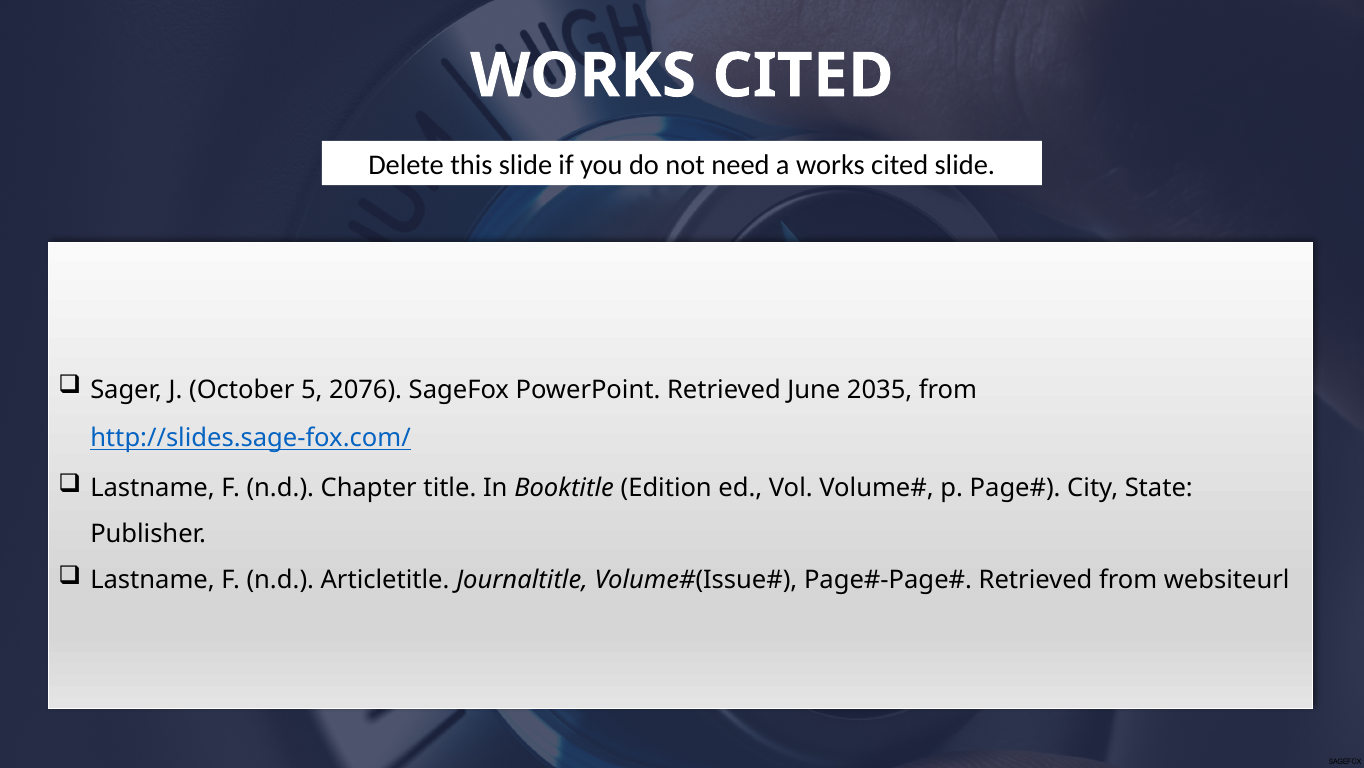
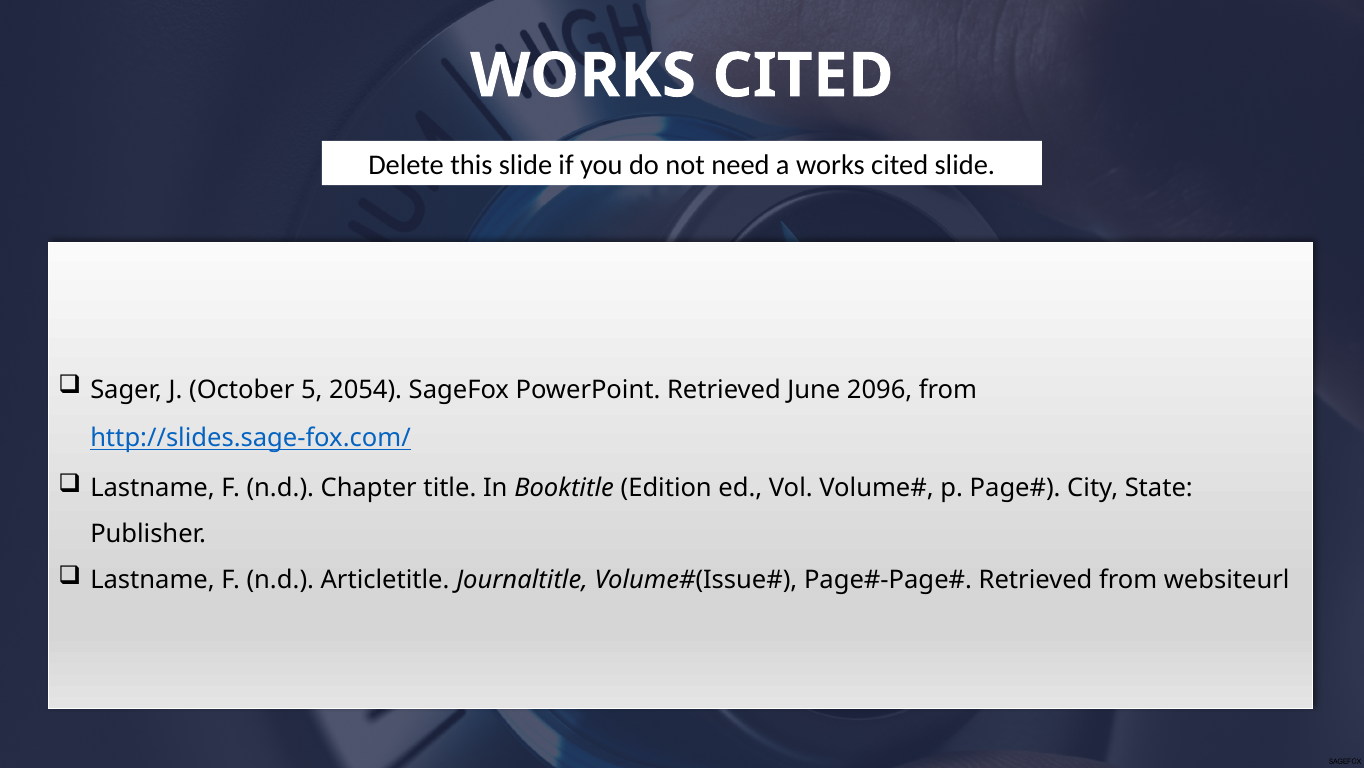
2076: 2076 -> 2054 (366, 389)
2035: 2035 -> 2096 (880, 389)
